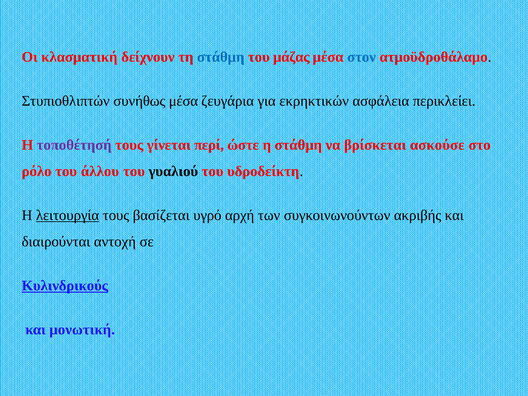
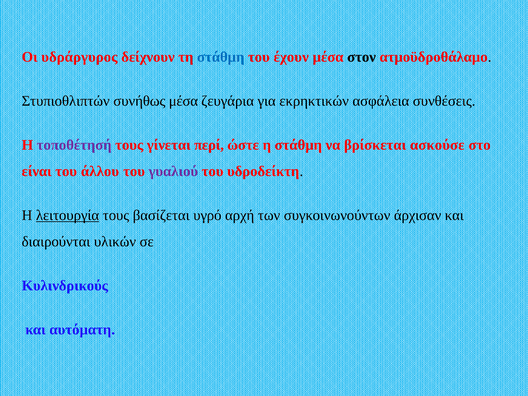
κλασματική: κλασματική -> υδράργυρος (79, 57)
μάζας: μάζας -> έχουν (291, 57)
στον colour: blue -> black (362, 57)
περικλείει: περικλείει -> συνθέσεις (444, 101)
ρόλο: ρόλο -> είναι (37, 171)
γυαλιού colour: black -> purple (173, 171)
ακριβής: ακριβής -> άρχισαν (418, 215)
αντοχή: αντοχή -> υλικών (115, 242)
Κυλινδρικούς underline: present -> none (65, 286)
μονωτική: μονωτική -> αυτόματη (82, 330)
